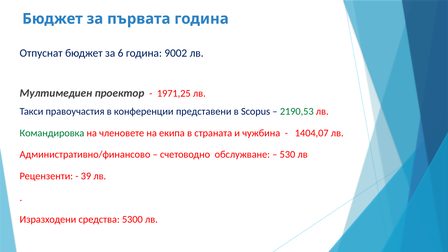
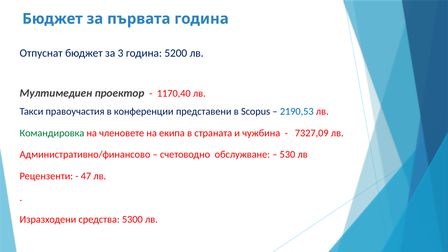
6: 6 -> 3 (121, 53)
9002: 9002 -> 5200 (176, 53)
1971,25: 1971,25 -> 1170,40 (174, 93)
2190,53 colour: green -> blue (297, 111)
1404,07: 1404,07 -> 7327,09 (312, 133)
39: 39 -> 47 (86, 176)
